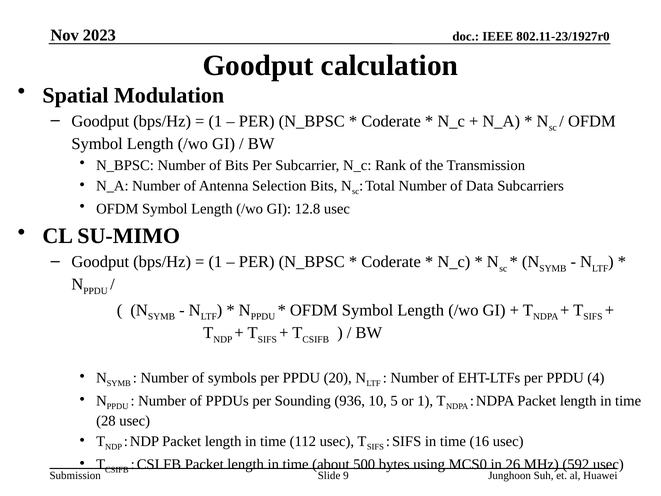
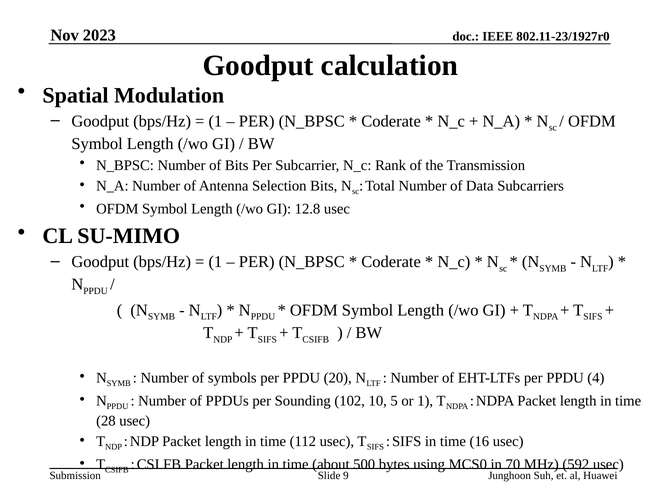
936: 936 -> 102 (350, 401)
26: 26 -> 70 (513, 464)
